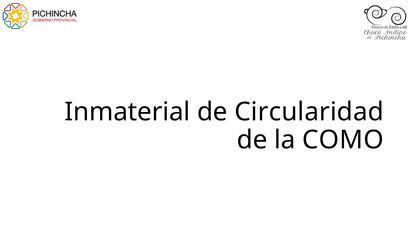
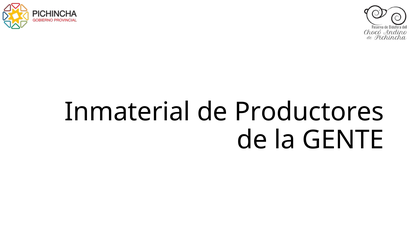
Circularidad: Circularidad -> Productores (309, 112)
COMO: COMO -> GENTE (343, 140)
